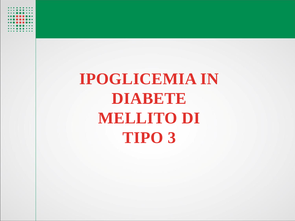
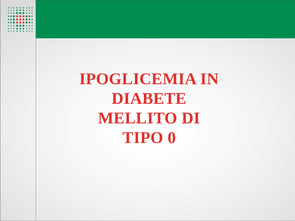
3: 3 -> 0 (172, 138)
